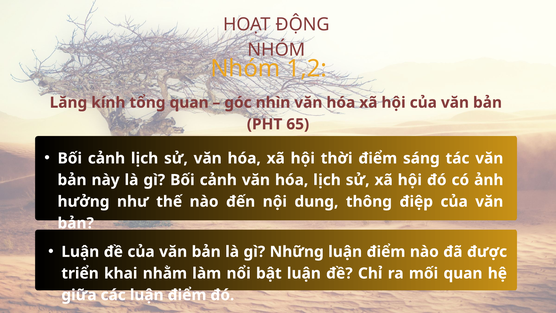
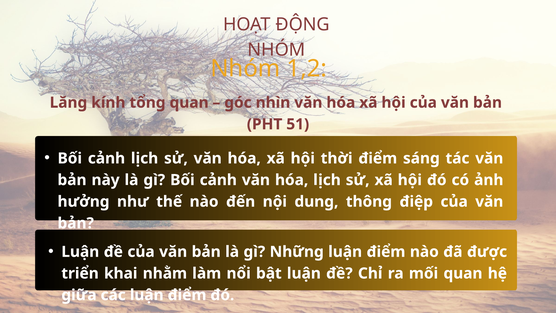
65: 65 -> 51 (298, 124)
